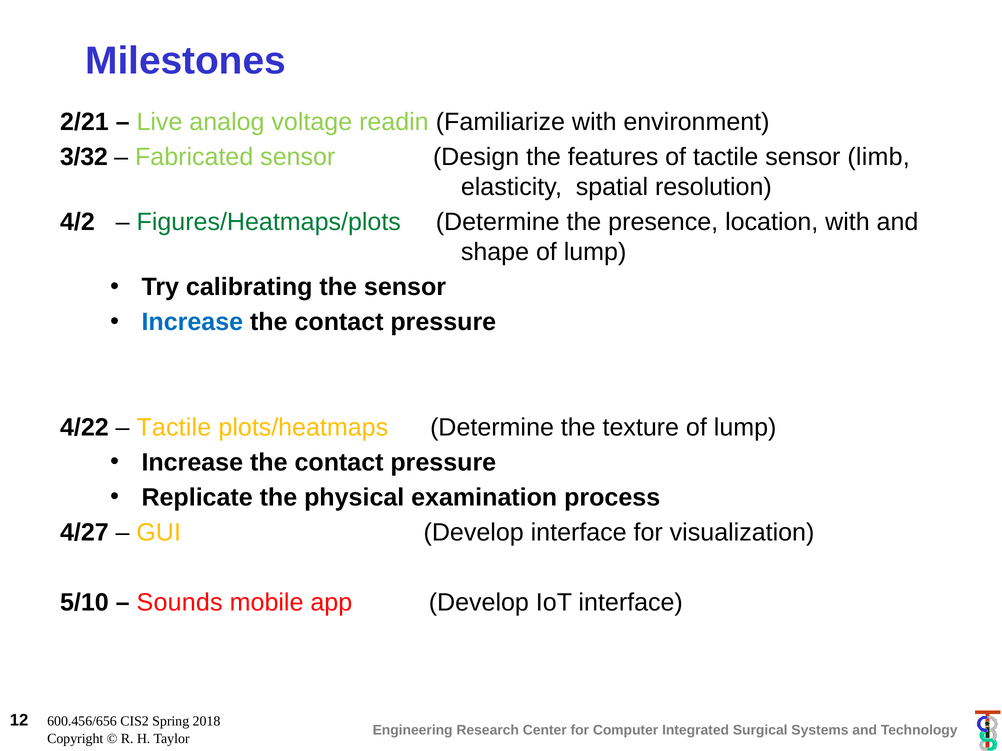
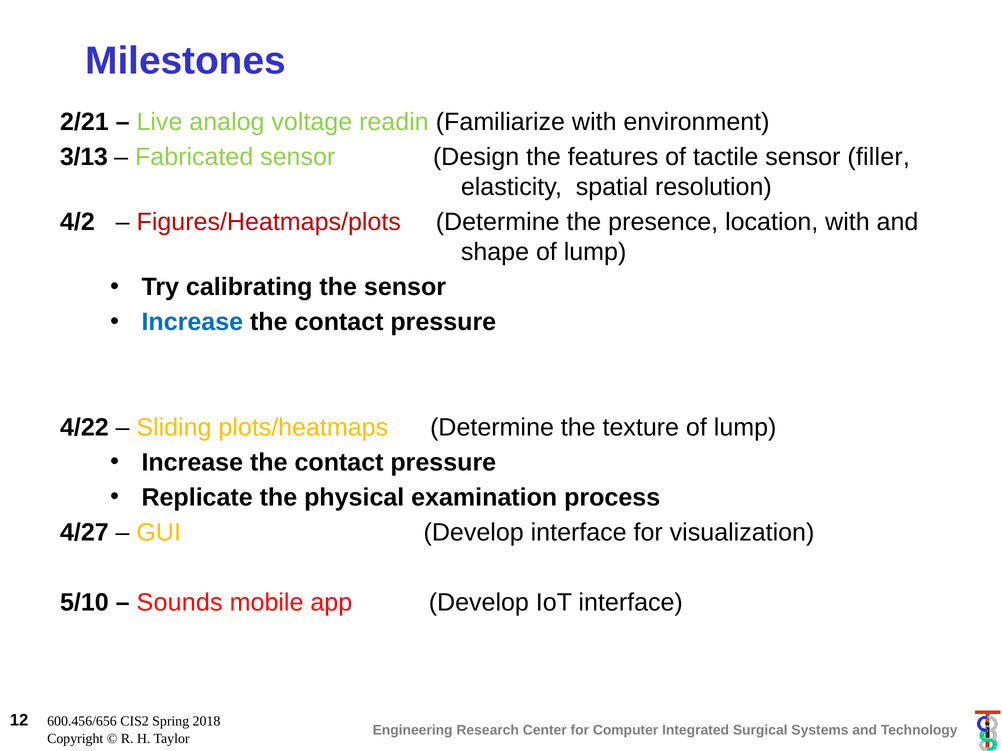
3/32: 3/32 -> 3/13 (84, 157)
limb: limb -> filler (879, 157)
Figures/Heatmaps/plots colour: green -> red (269, 222)
Tactile: Tactile -> Sliding (174, 428)
